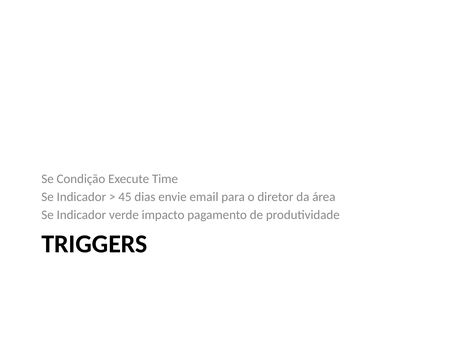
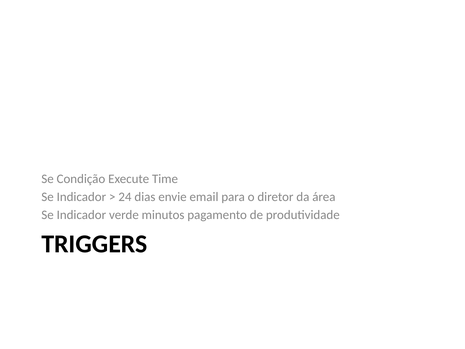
45: 45 -> 24 (125, 197)
impacto: impacto -> minutos (163, 215)
